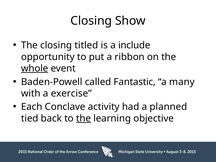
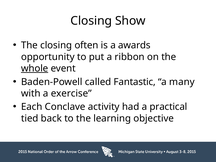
titled: titled -> often (86, 45)
include: include -> awards (134, 45)
planned: planned -> practical (168, 107)
the underline: present -> none (84, 118)
